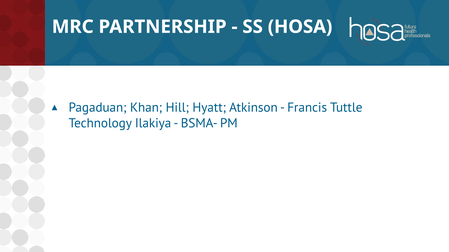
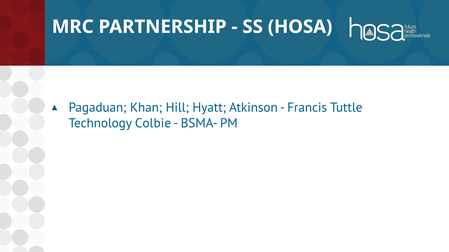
Ilakiya: Ilakiya -> Colbie (153, 124)
